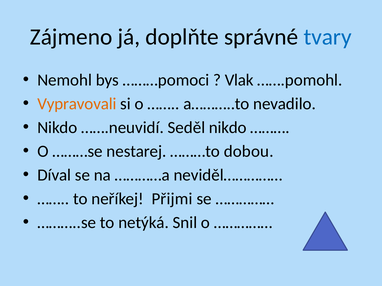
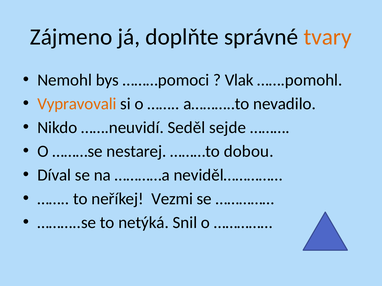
tvary colour: blue -> orange (328, 37)
Seděl nikdo: nikdo -> sejde (228, 128)
Přijmi: Přijmi -> Vezmi (172, 199)
